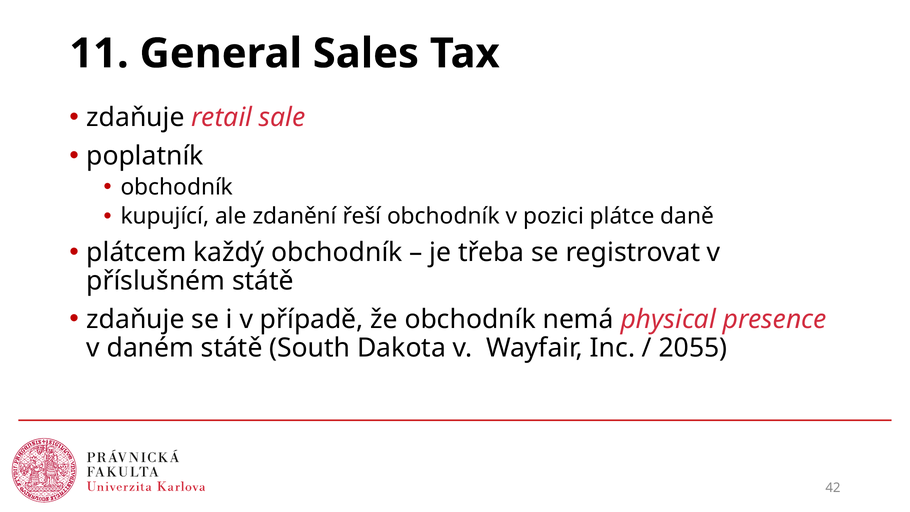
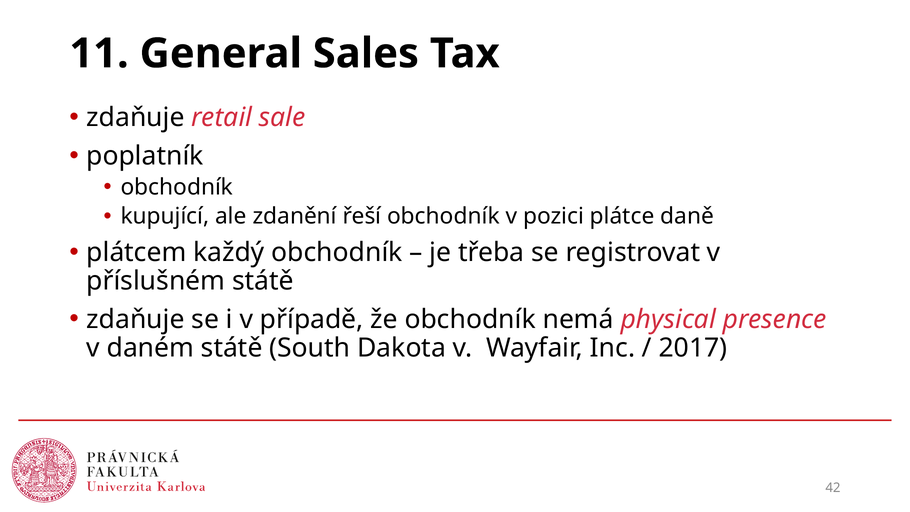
2055: 2055 -> 2017 (693, 348)
